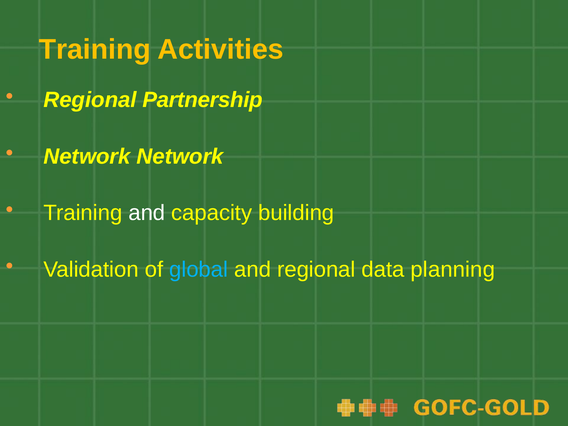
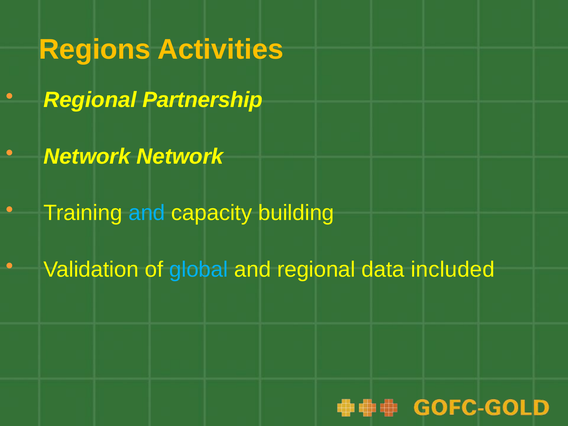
Training: Training -> Regions (95, 49)
and colour: white -> light blue (147, 213)
planning: planning -> included (453, 270)
